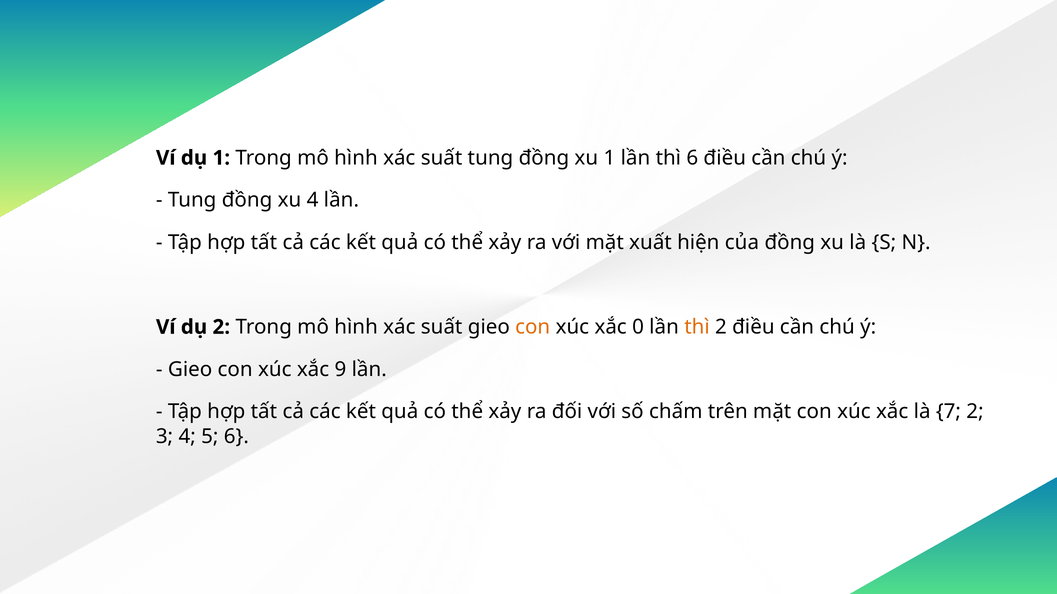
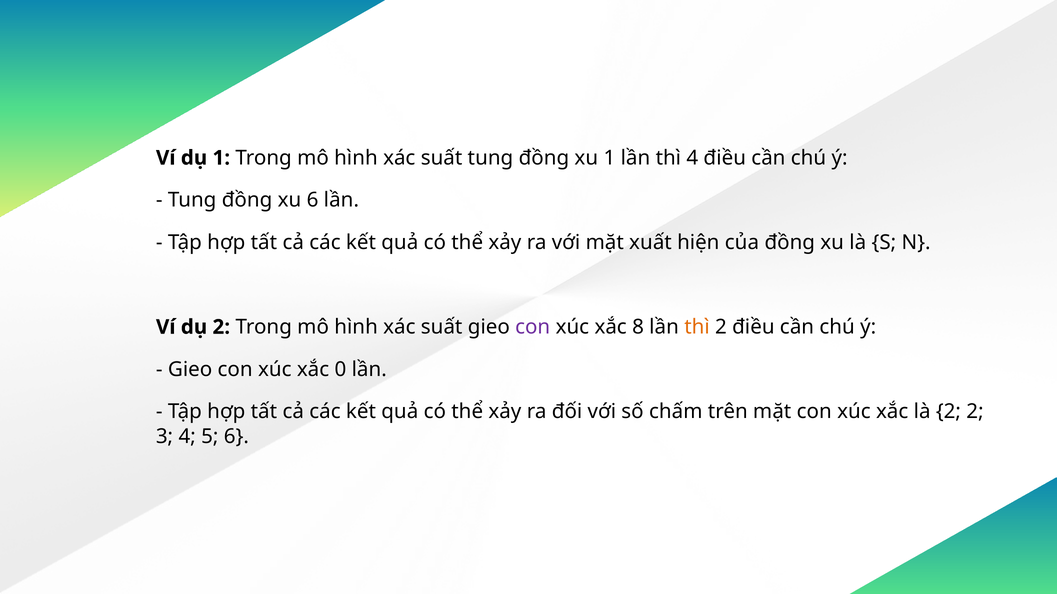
thì 6: 6 -> 4 (692, 158)
xu 4: 4 -> 6 (313, 200)
con colour: orange -> purple (533, 327)
0: 0 -> 8 (638, 327)
9: 9 -> 0 (340, 370)
là 7: 7 -> 2 (948, 412)
